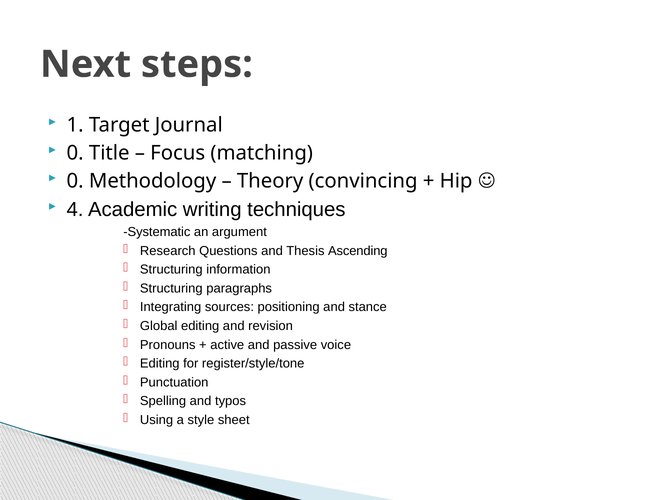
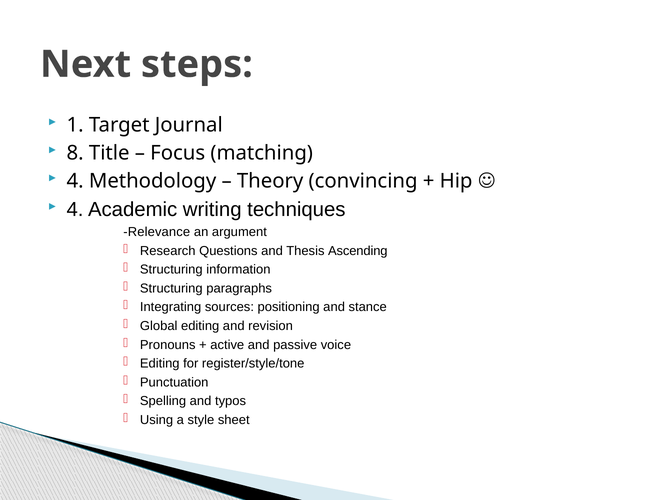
0: 0 -> 8 (75, 153)
0: 0 -> 4 (75, 181)
Systematic: Systematic -> Relevance (157, 232)
